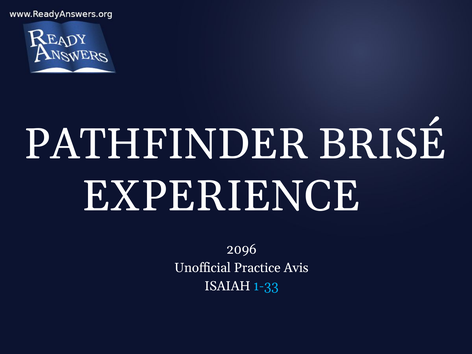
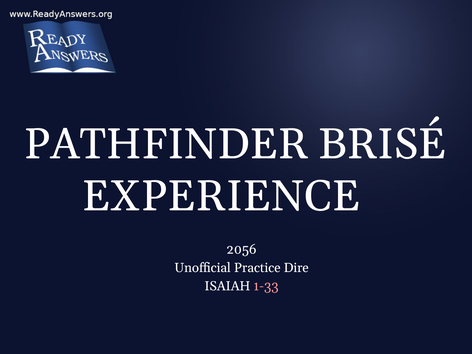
2096: 2096 -> 2056 (241, 249)
Avis: Avis -> Dire (296, 268)
1-33 colour: light blue -> pink (266, 286)
